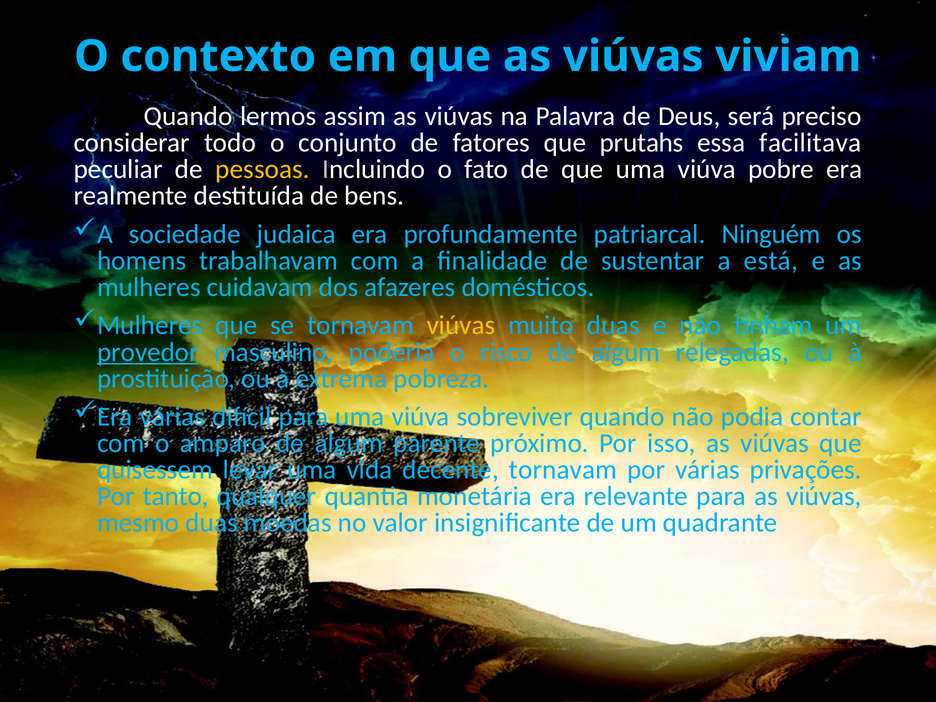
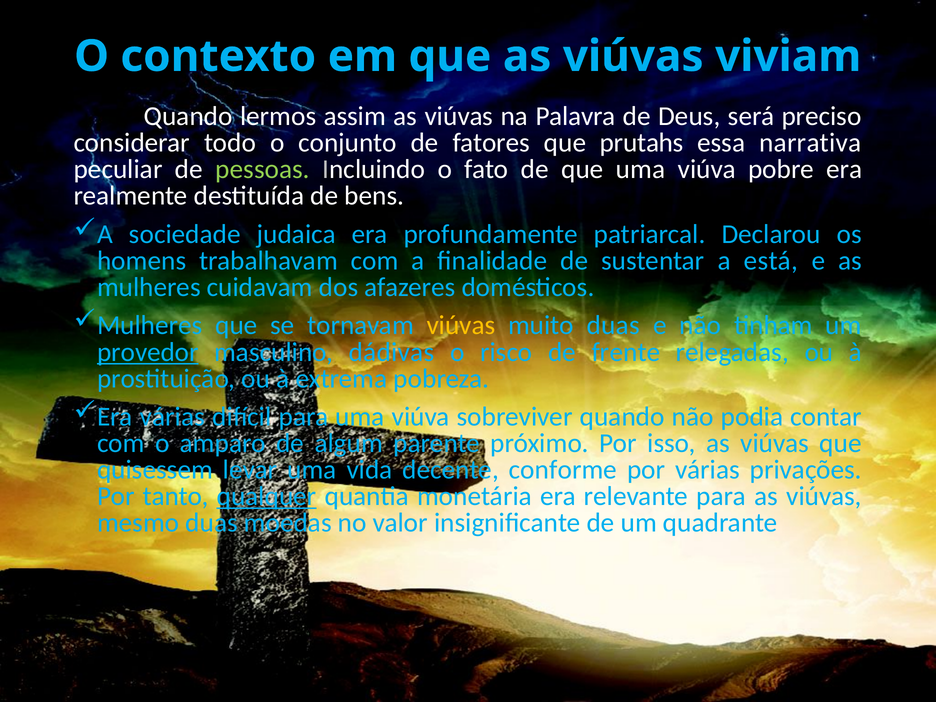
facilitava: facilitava -> narrativa (810, 143)
pessoas colour: yellow -> light green (263, 169)
Ninguém: Ninguém -> Declarou (771, 234)
poderia: poderia -> dádivas (392, 352)
risco de algum: algum -> frente (626, 352)
decente tornavam: tornavam -> conforme (563, 470)
qualquer underline: none -> present (267, 496)
